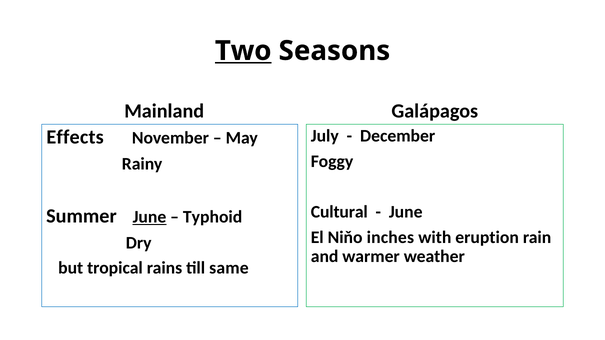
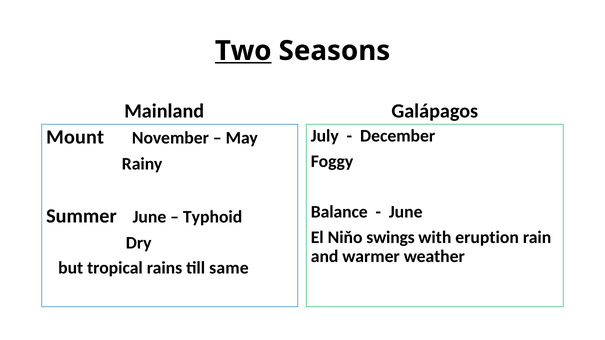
Effects: Effects -> Mount (75, 137)
Cultural: Cultural -> Balance (339, 212)
June underline: present -> none (149, 217)
inches: inches -> swings (391, 237)
